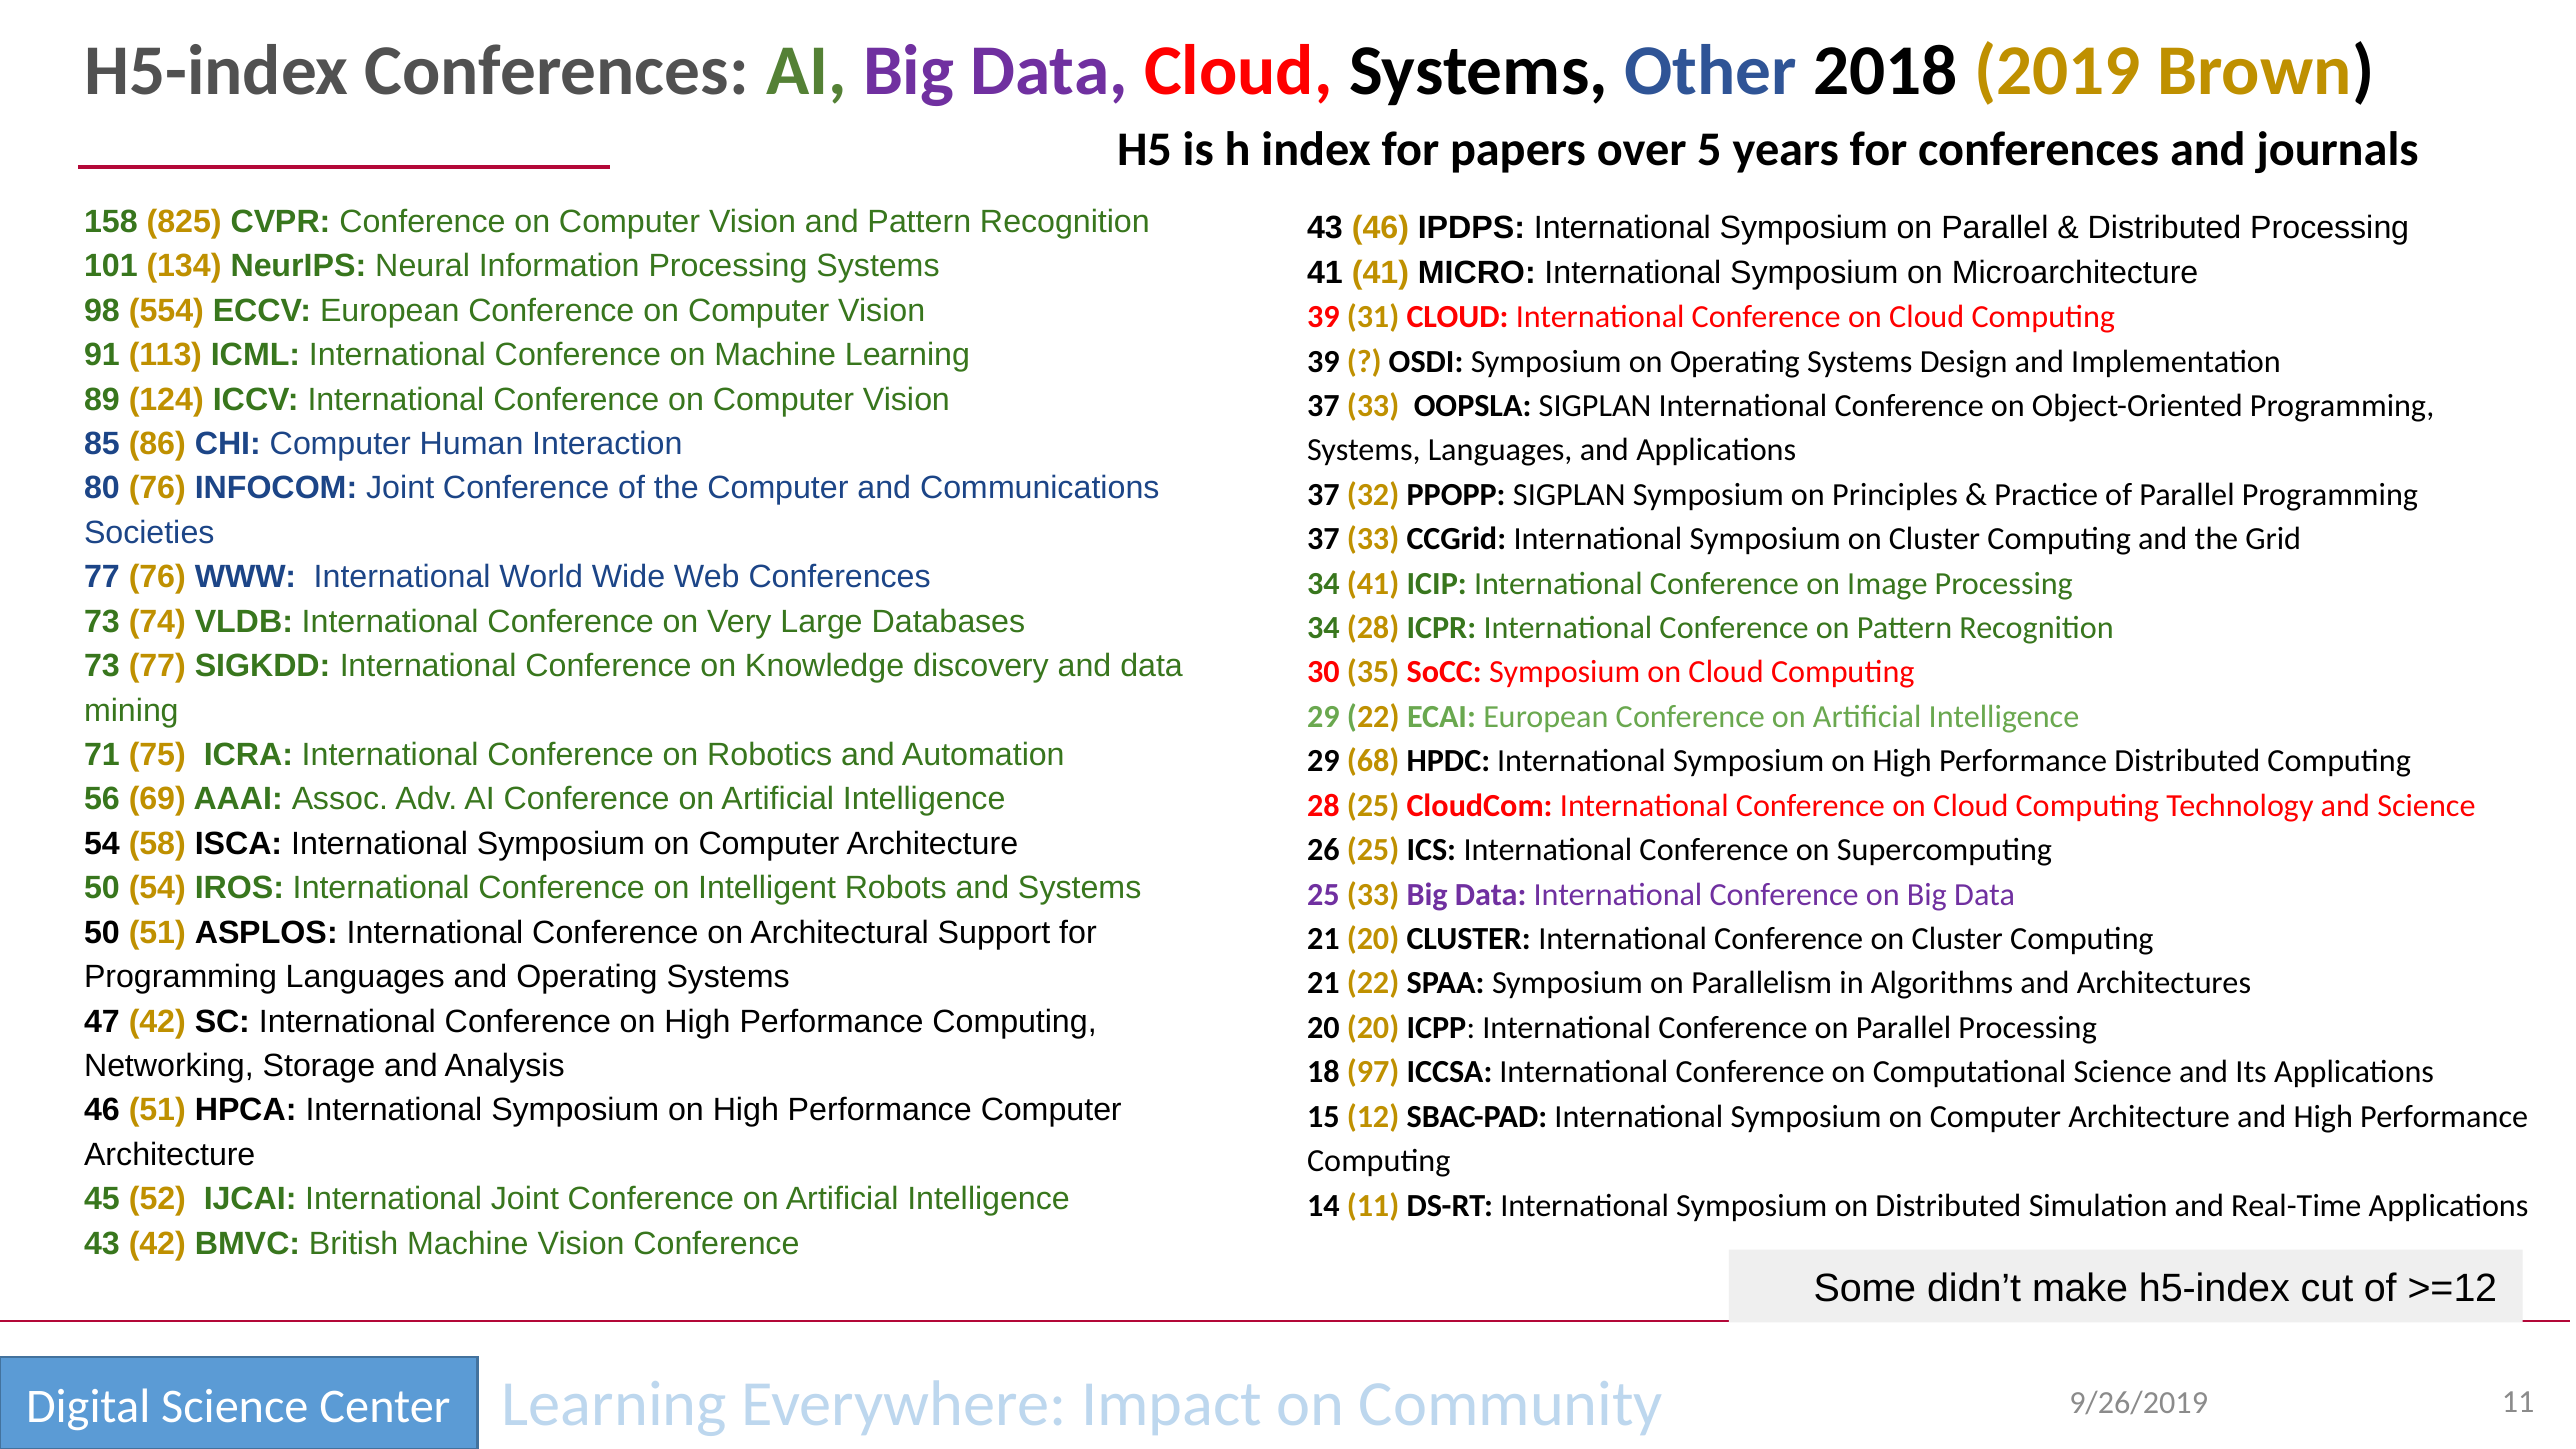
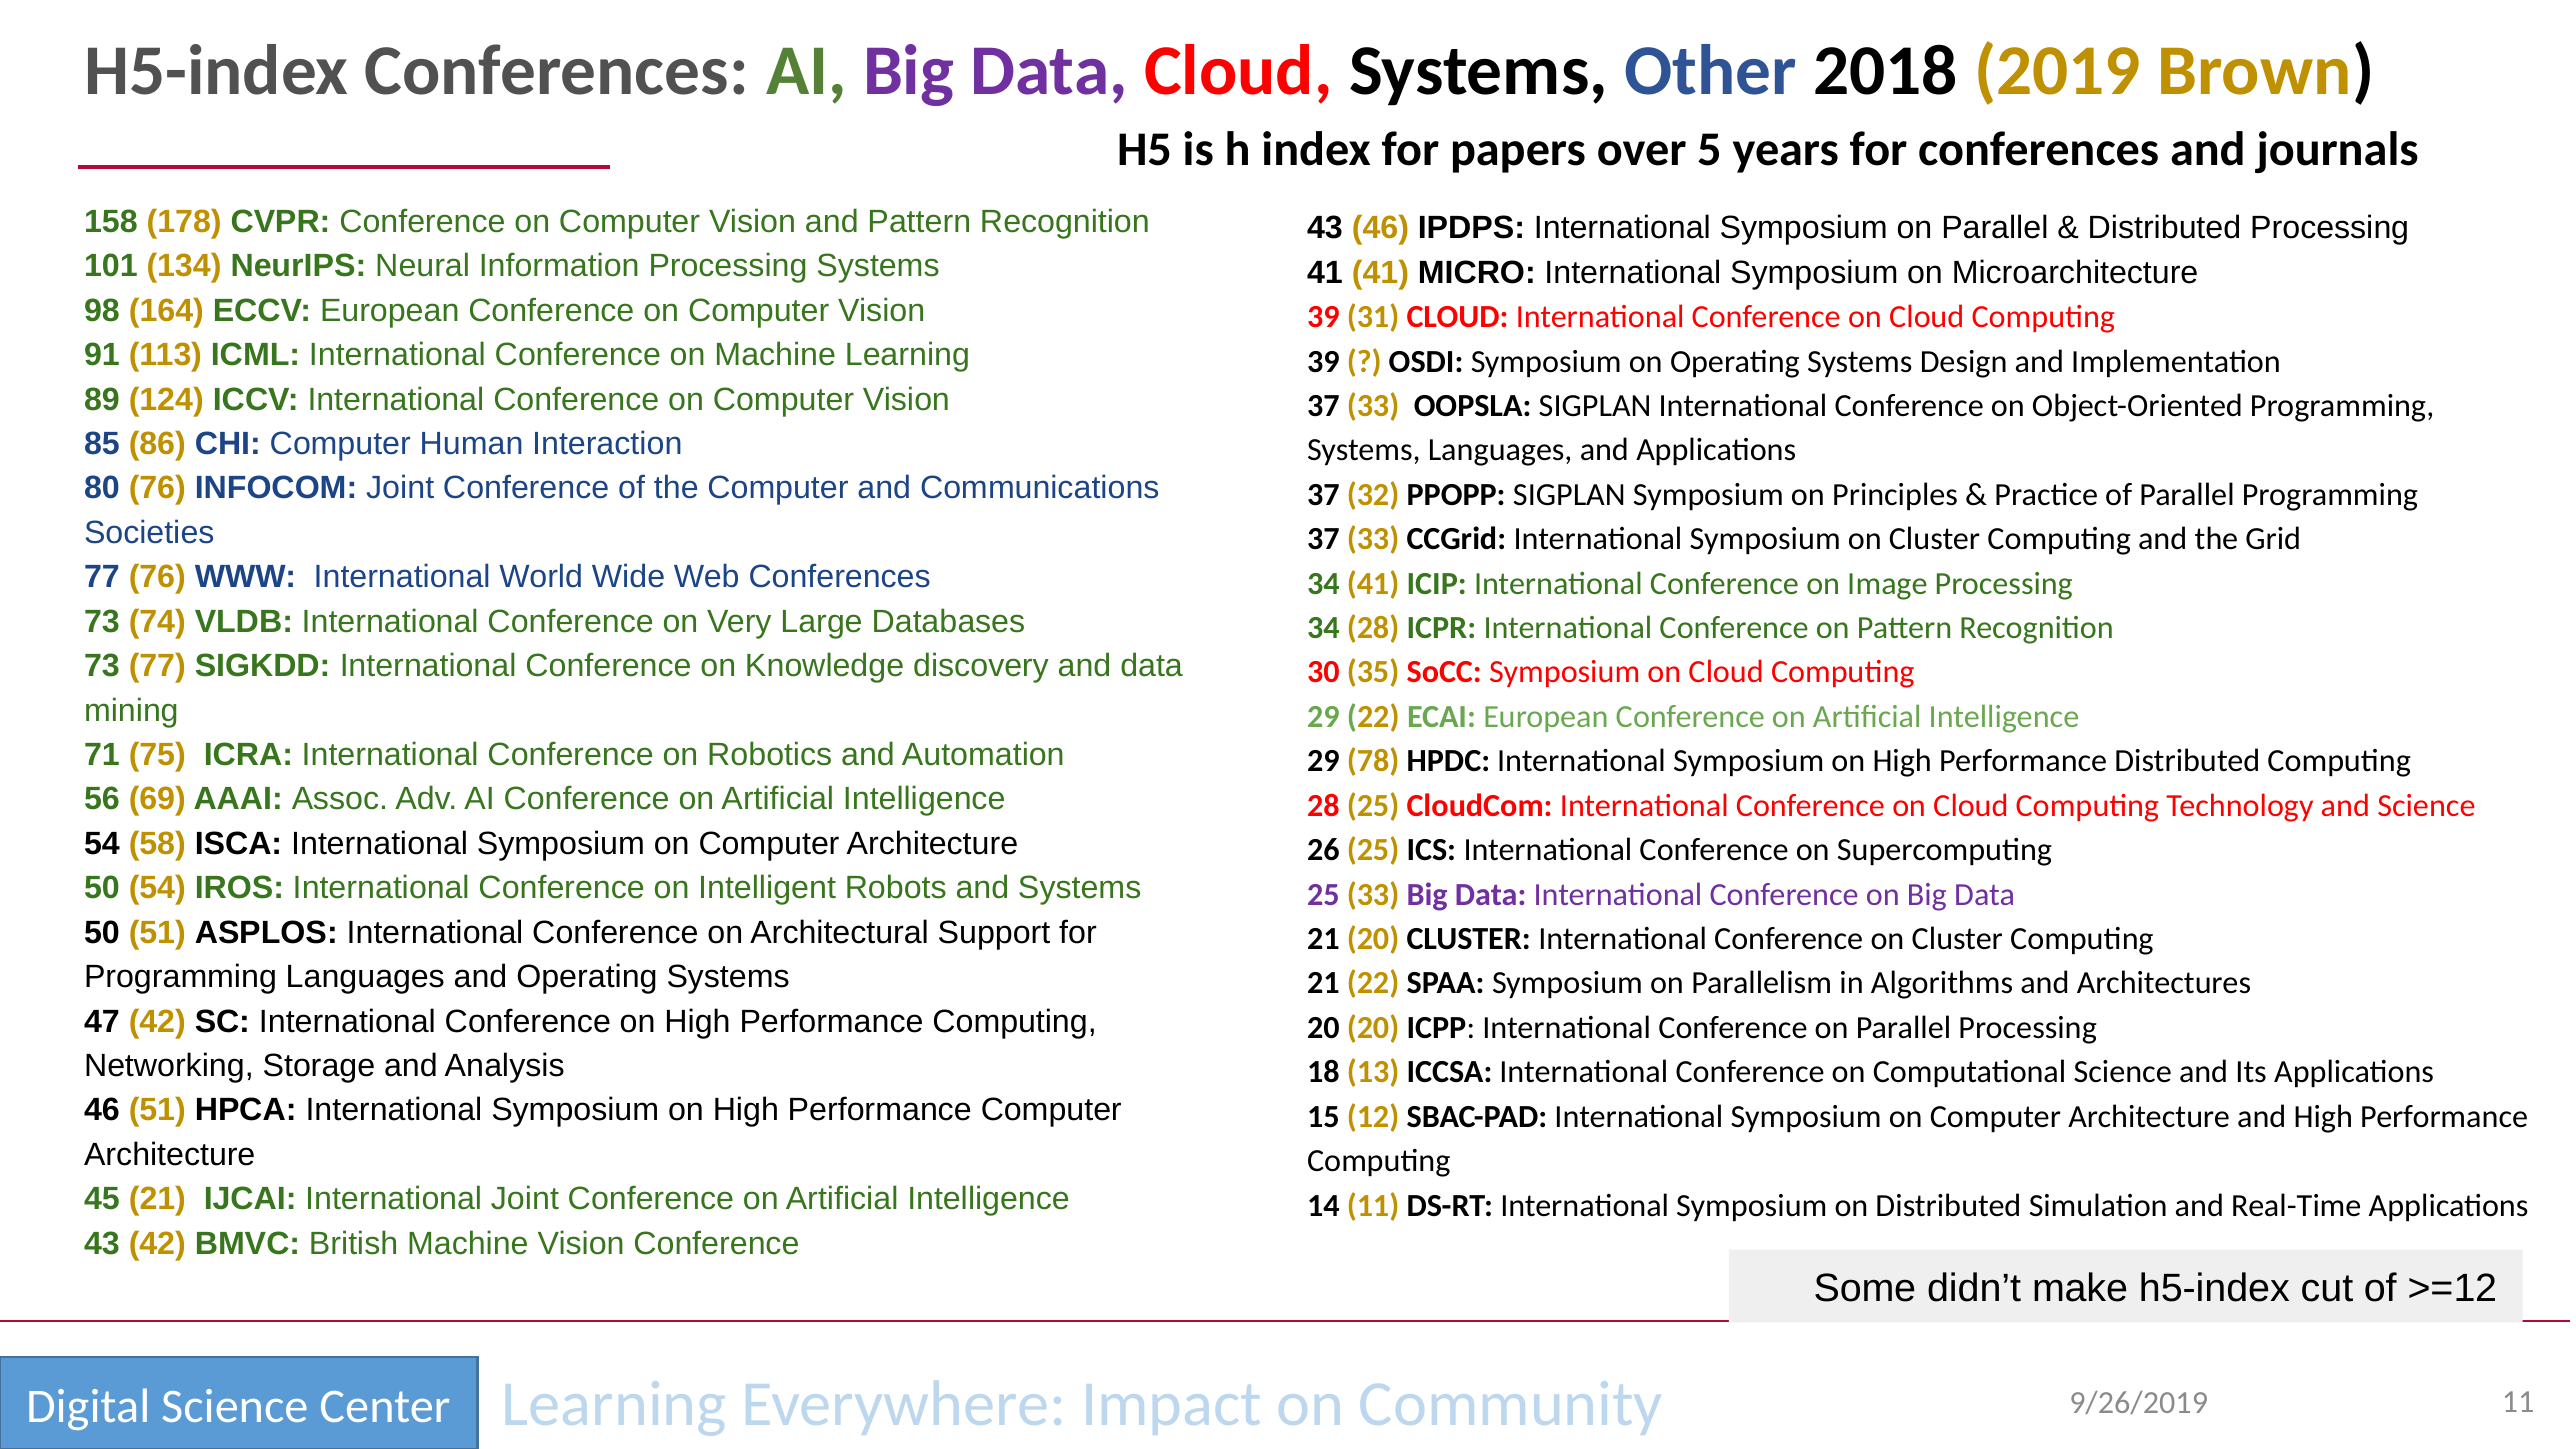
825: 825 -> 178 (184, 222)
554: 554 -> 164 (166, 311)
68: 68 -> 78 (1373, 761)
97: 97 -> 13 (1373, 1072)
45 52: 52 -> 21 (157, 1199)
